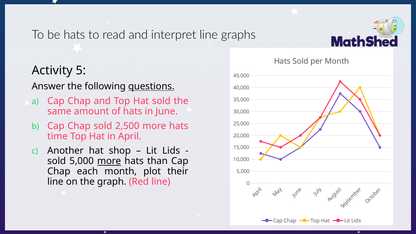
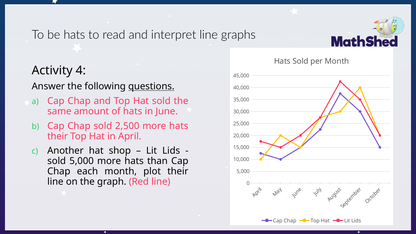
5: 5 -> 4 (81, 70)
time: time -> their (58, 136)
more underline: present -> none (109, 161)
